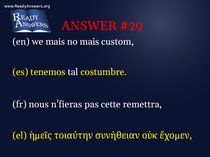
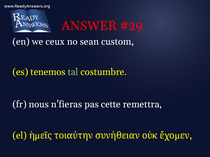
we mais: mais -> ceux (55, 42)
no mais: mais -> sean (89, 42)
tal colour: white -> light green (73, 72)
